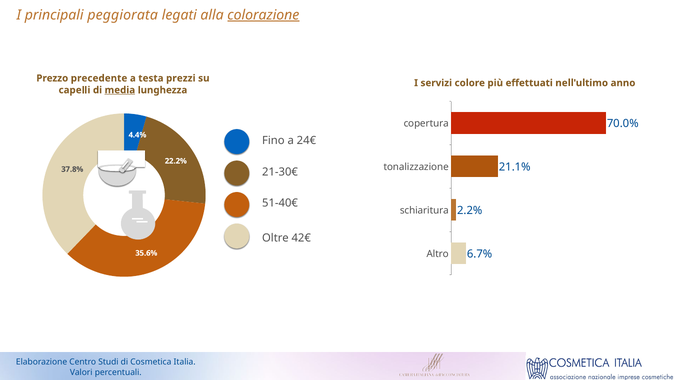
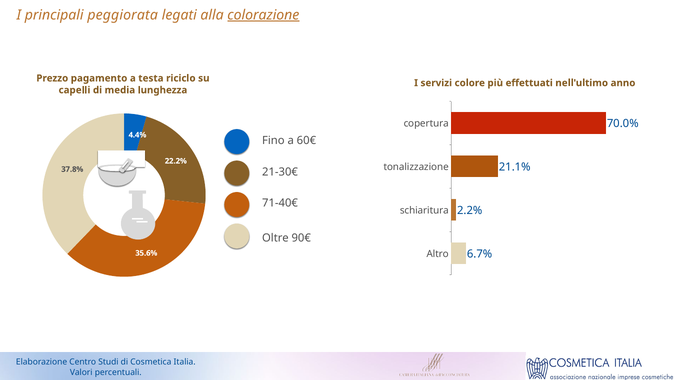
precedente: precedente -> pagamento (99, 78)
prezzi: prezzi -> riciclo (181, 78)
media underline: present -> none (120, 90)
24€: 24€ -> 60€ (306, 141)
51-40€: 51-40€ -> 71-40€ (280, 203)
42€: 42€ -> 90€ (301, 238)
